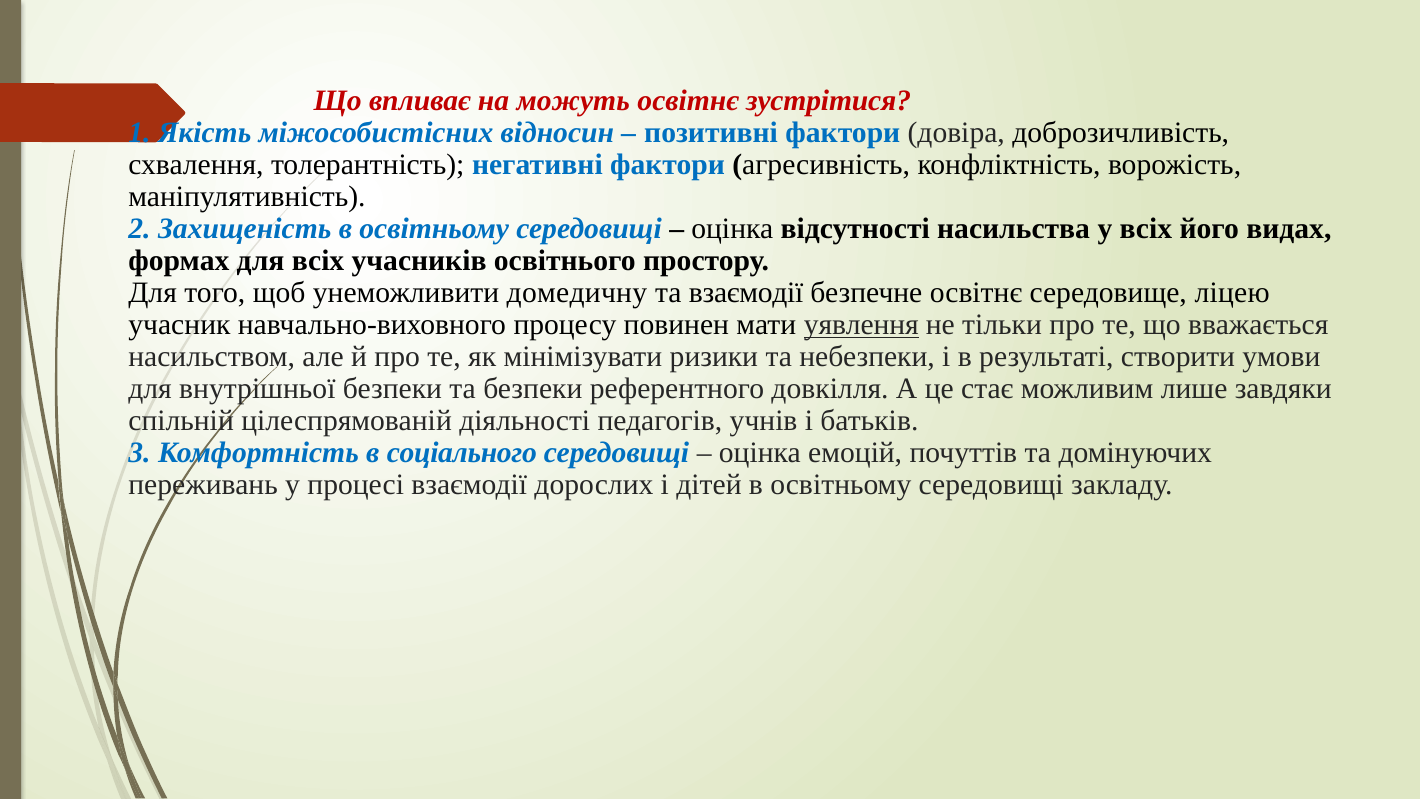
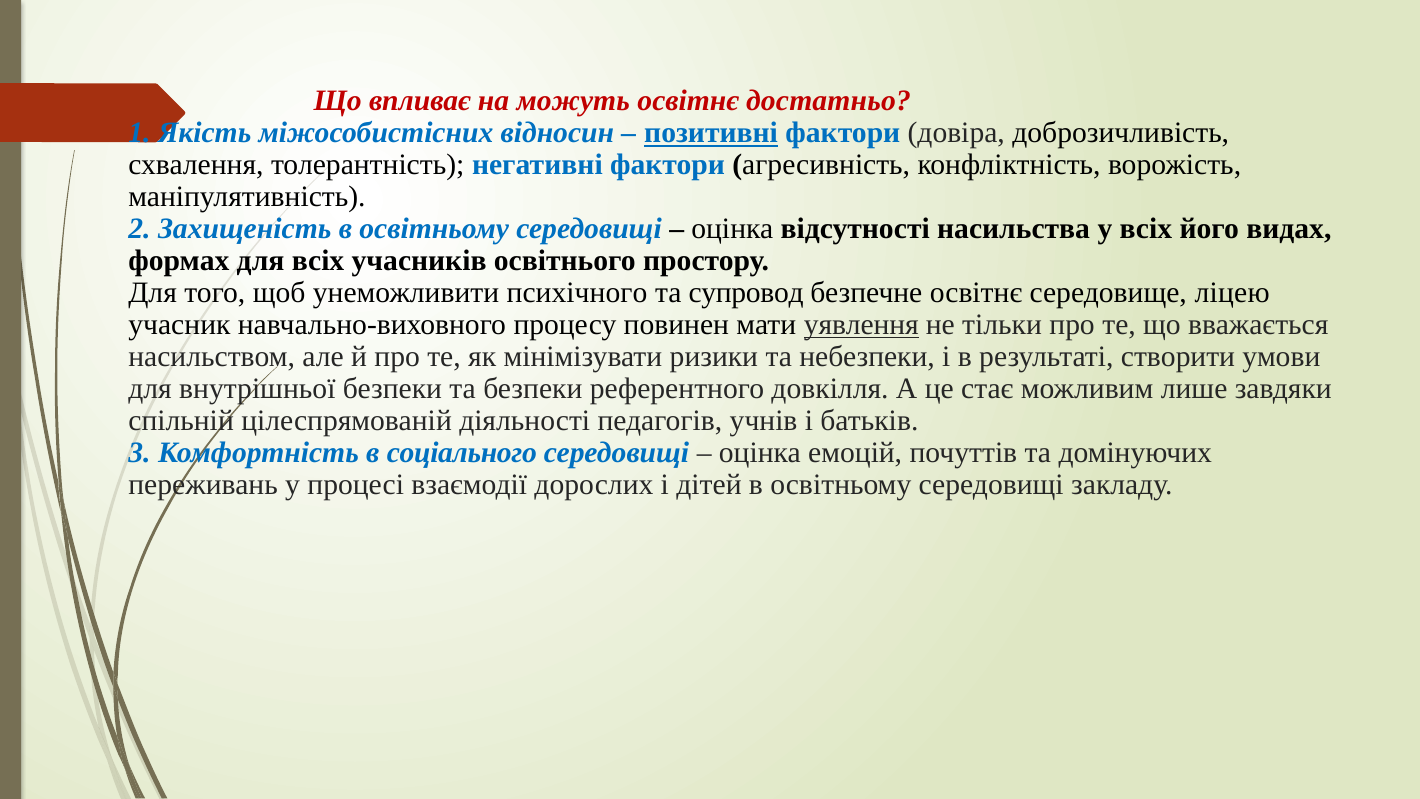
зустрітися: зустрітися -> достатньо (828, 101)
позитивні underline: none -> present (711, 133)
домедичну: домедичну -> психічного (577, 293)
та взаємодії: взаємодії -> супровод (746, 293)
